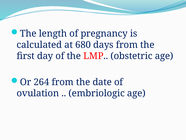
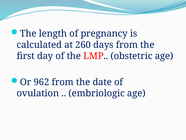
680: 680 -> 260 (83, 45)
264: 264 -> 962 (41, 82)
